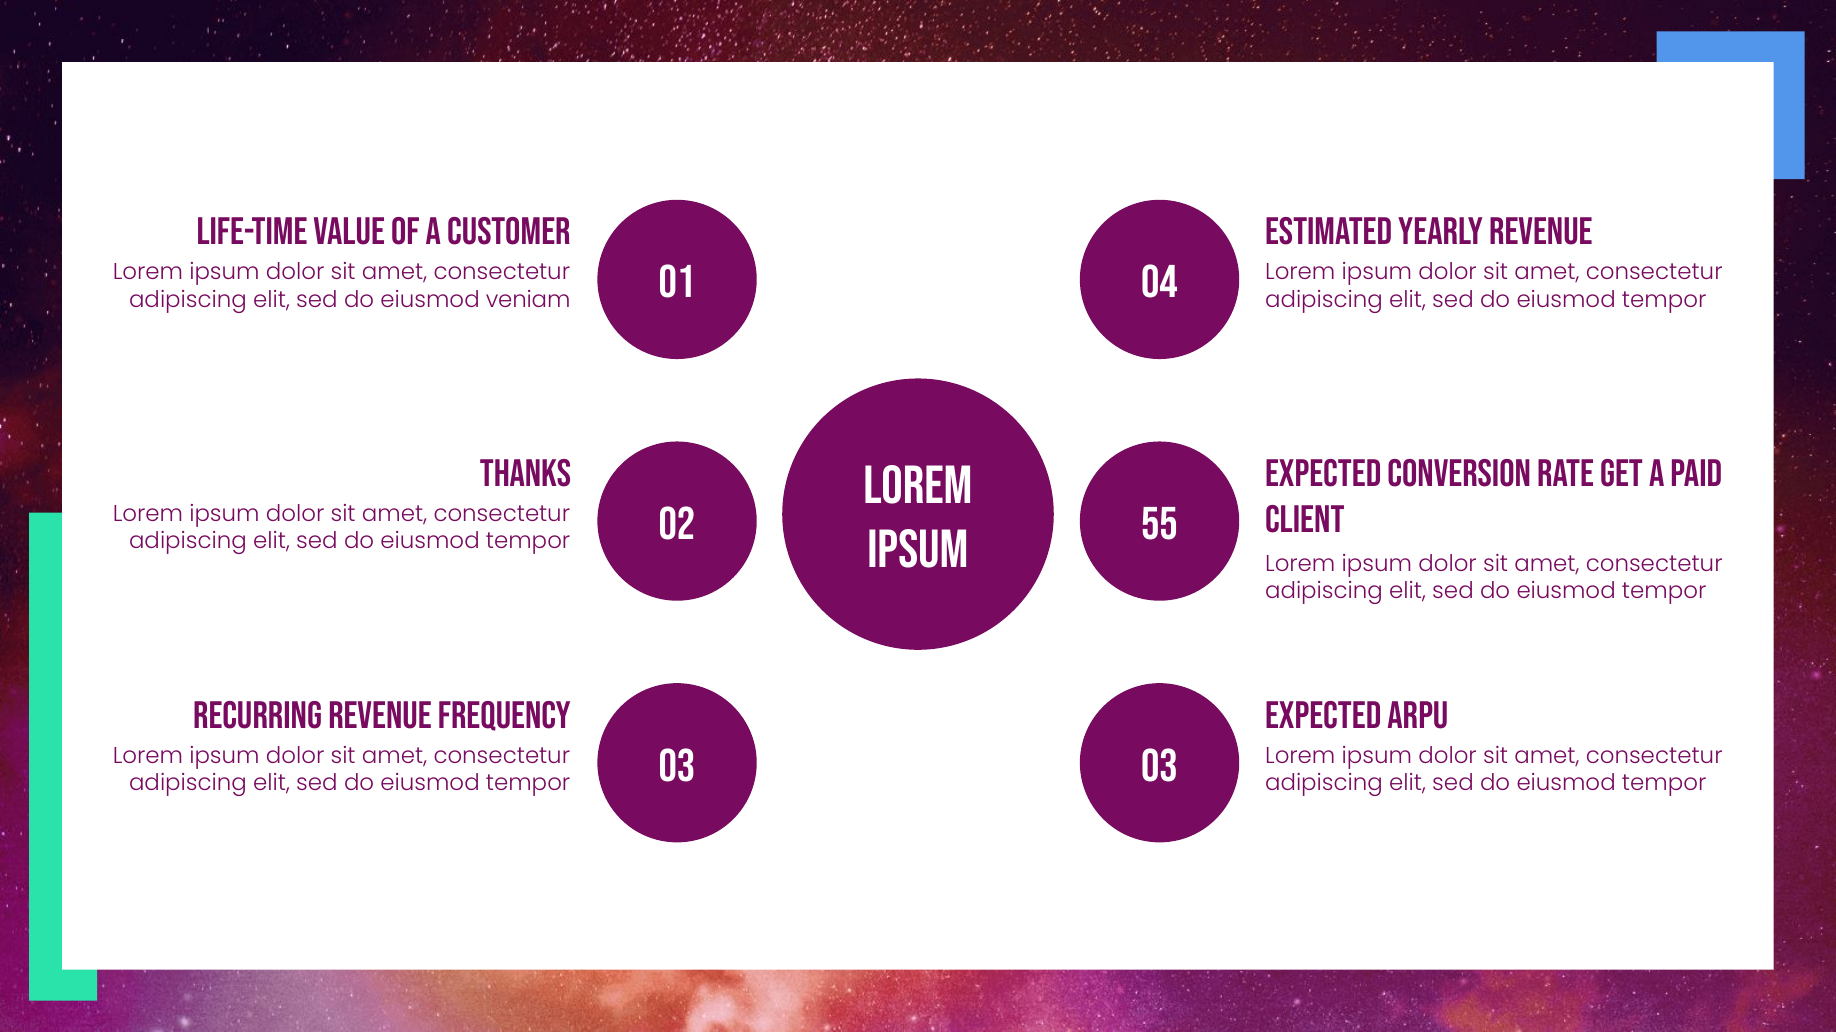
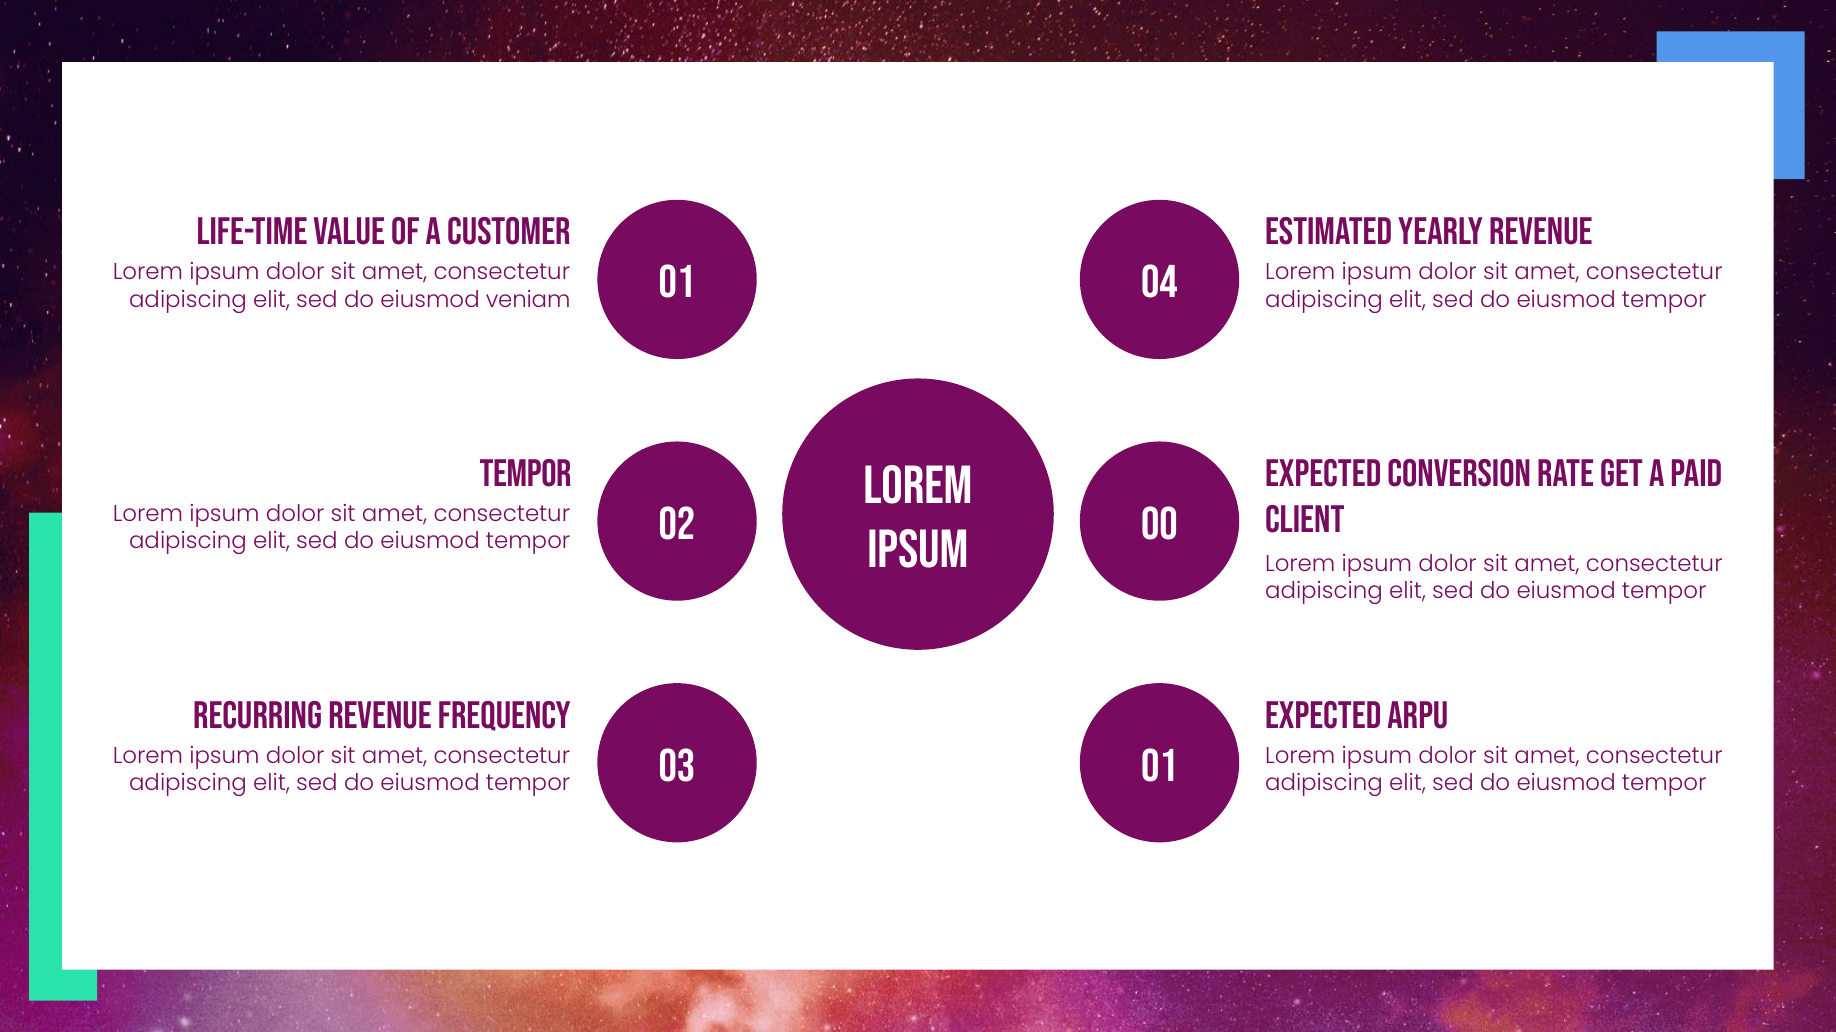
Thanks: Thanks -> Tempor (526, 474)
55: 55 -> 00 (1159, 525)
03 03: 03 -> 01 (1159, 766)
